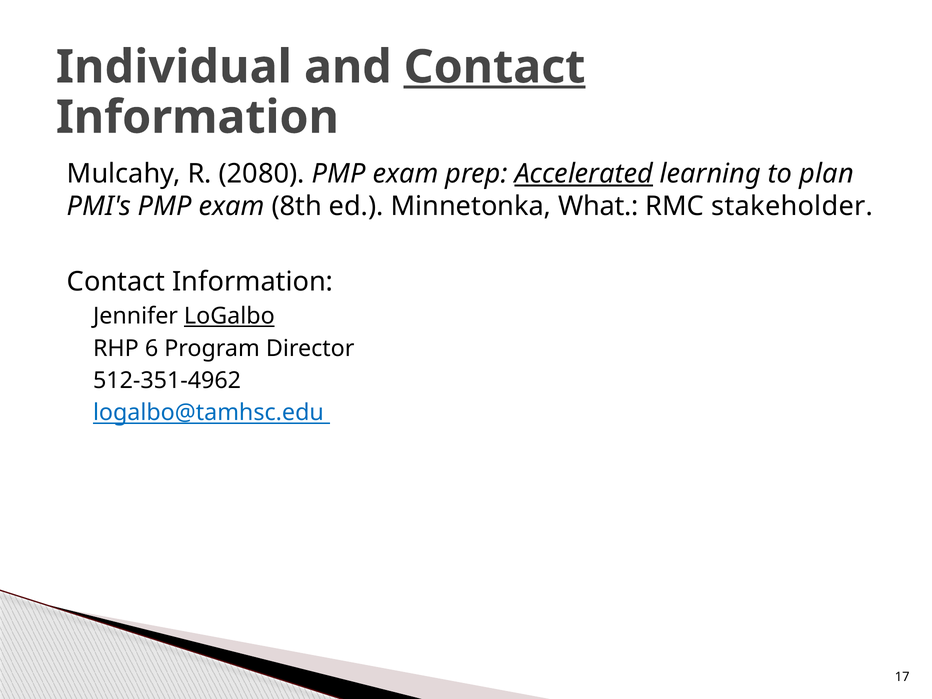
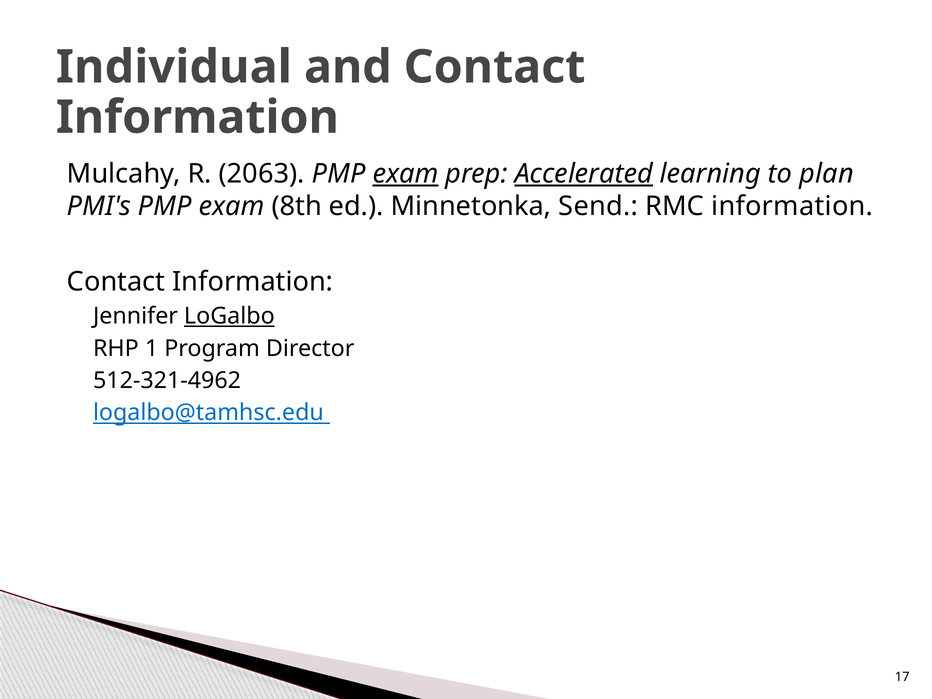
Contact underline: present -> none (495, 67)
2080: 2080 -> 2063 (262, 174)
exam underline: none -> present (405, 174)
What: What -> Send (598, 206)
RMC stakeholder: stakeholder -> information (792, 206)
6: 6 -> 1 (152, 348)
512-351-4962: 512-351-4962 -> 512-321-4962 (167, 380)
